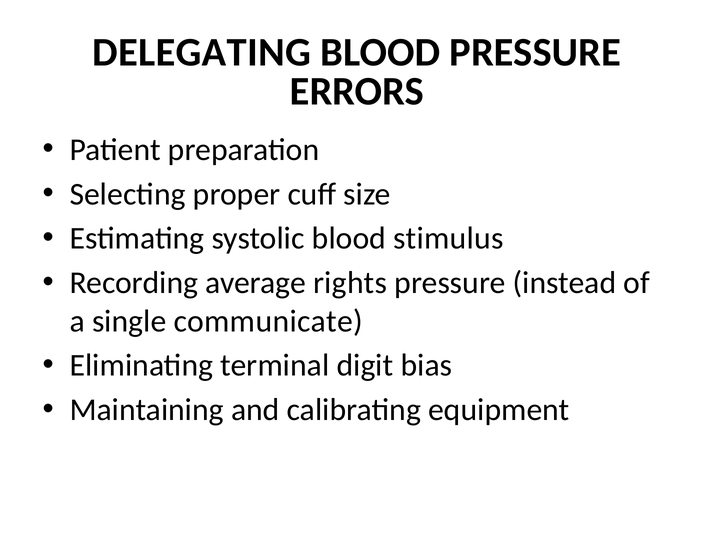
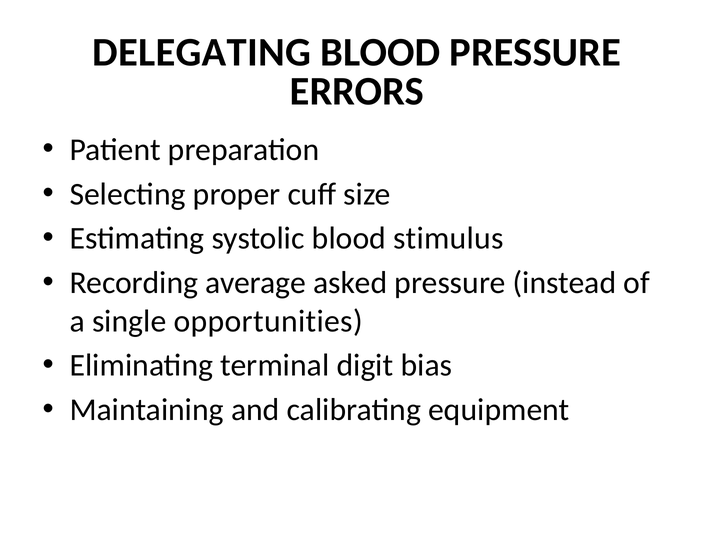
rights: rights -> asked (350, 283)
communicate: communicate -> opportunities (268, 321)
